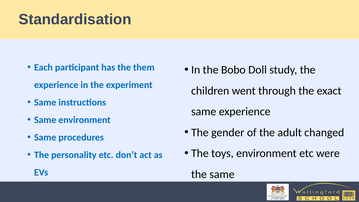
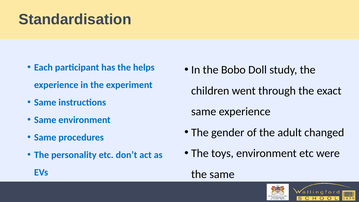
them: them -> helps (144, 67)
